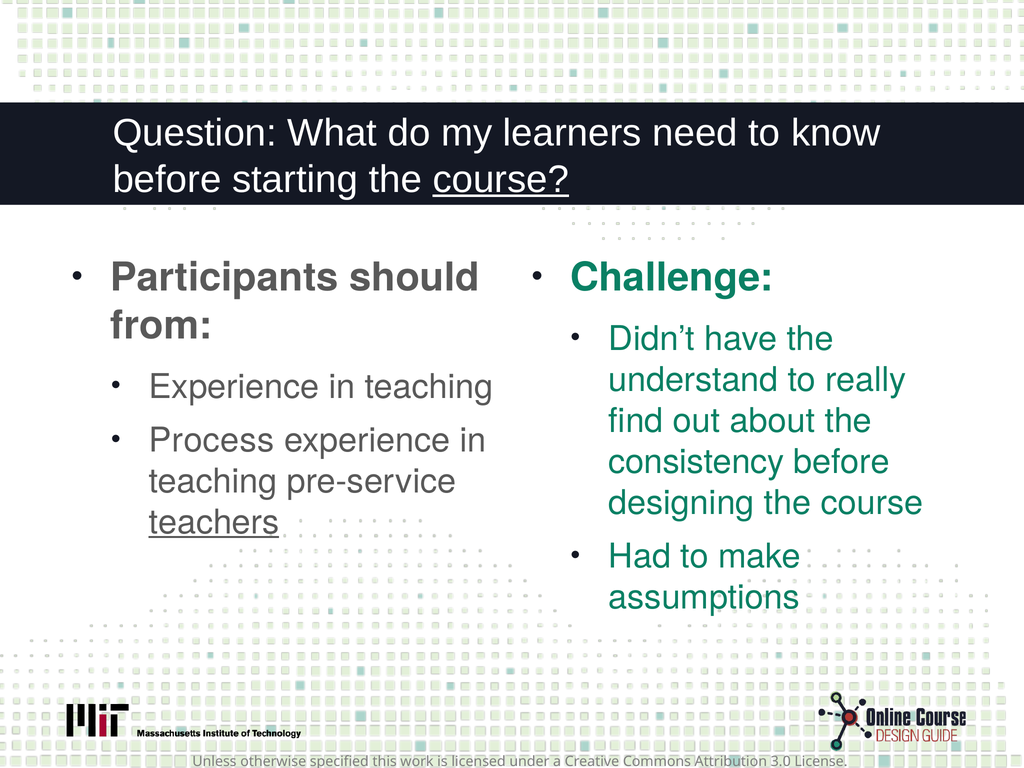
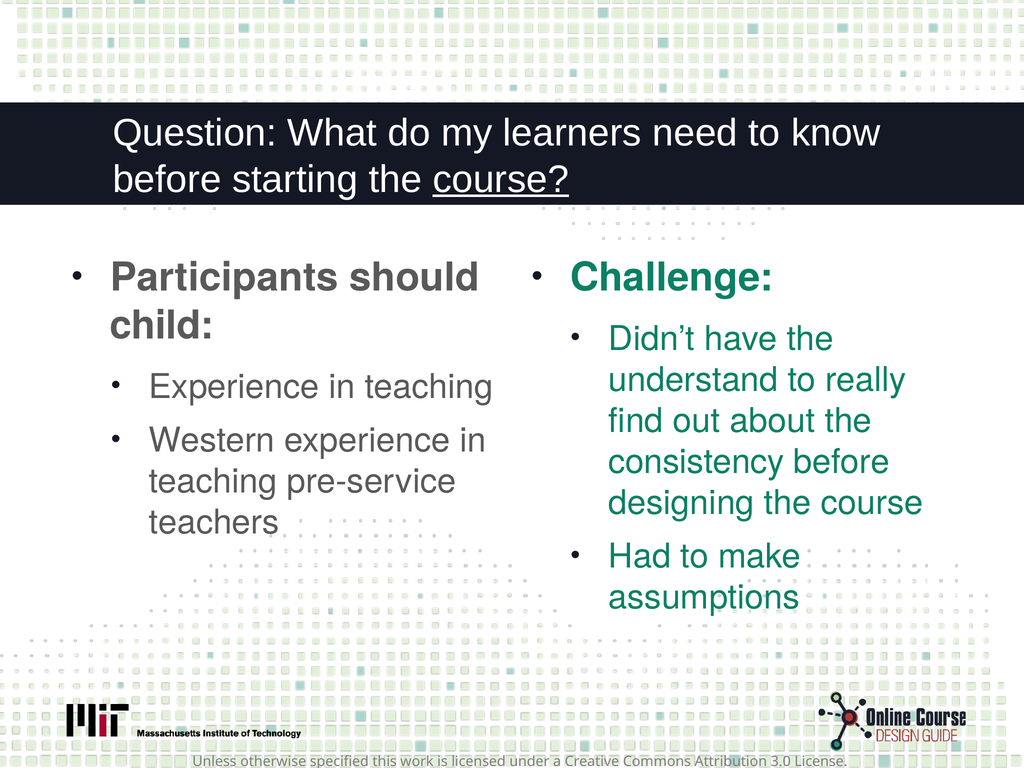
from: from -> child (162, 326)
Process: Process -> Western (212, 441)
teachers underline: present -> none (214, 522)
